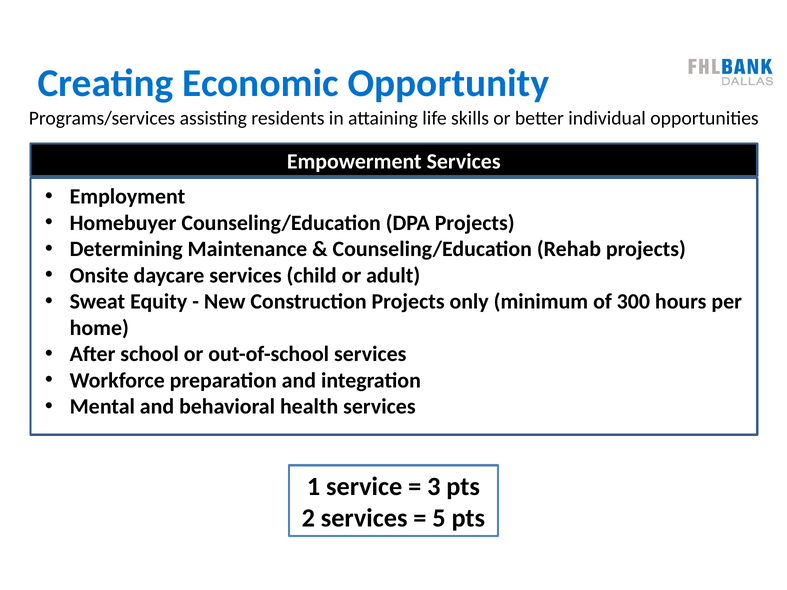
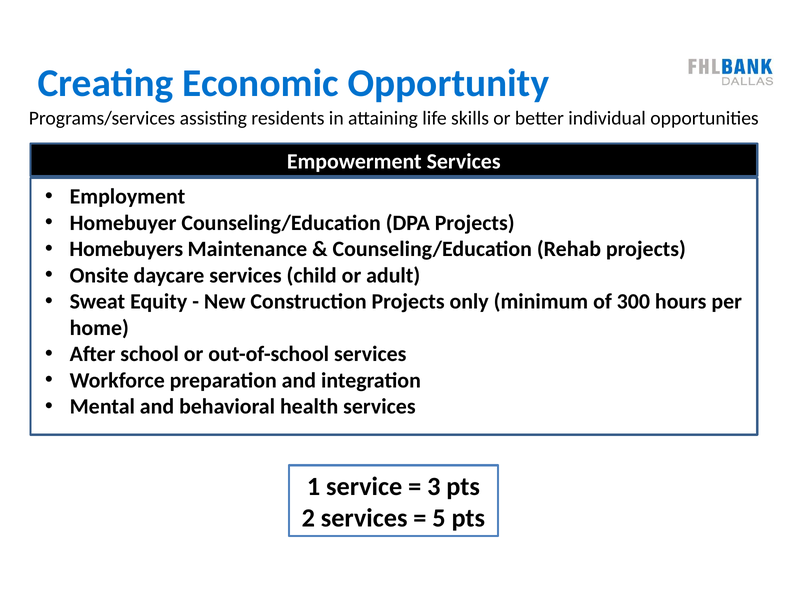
Determining: Determining -> Homebuyers (126, 249)
